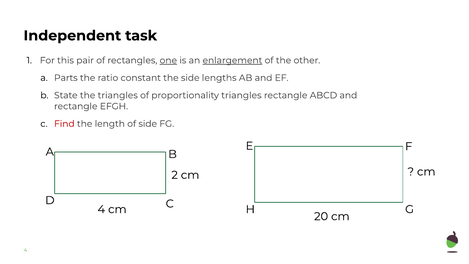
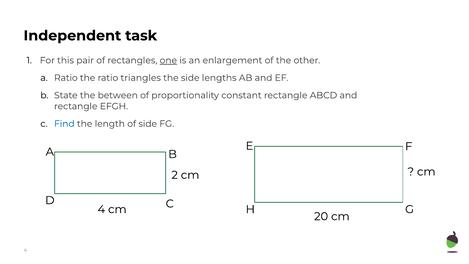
enlargement underline: present -> none (232, 60)
a Parts: Parts -> Ratio (66, 78)
constant: constant -> triangles (141, 78)
the triangles: triangles -> between (118, 95)
proportionality triangles: triangles -> constant (241, 95)
Find colour: red -> blue (64, 124)
